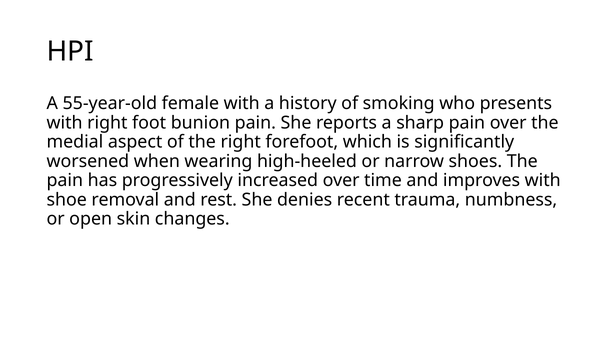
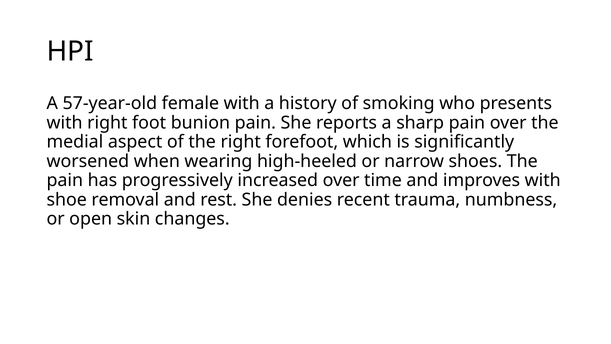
55-year-old: 55-year-old -> 57-year-old (110, 103)
